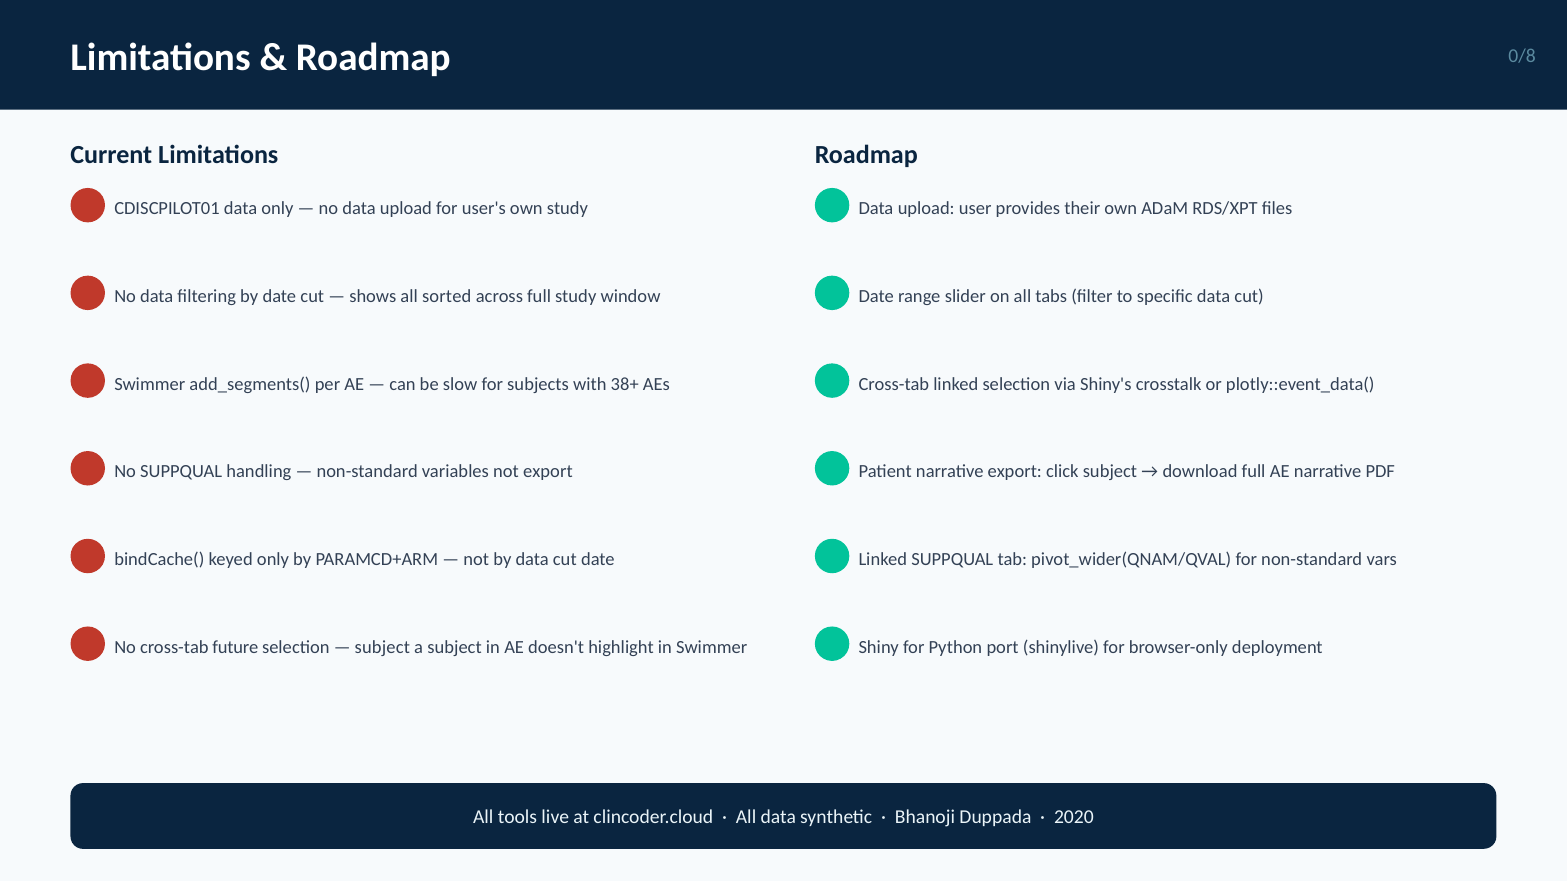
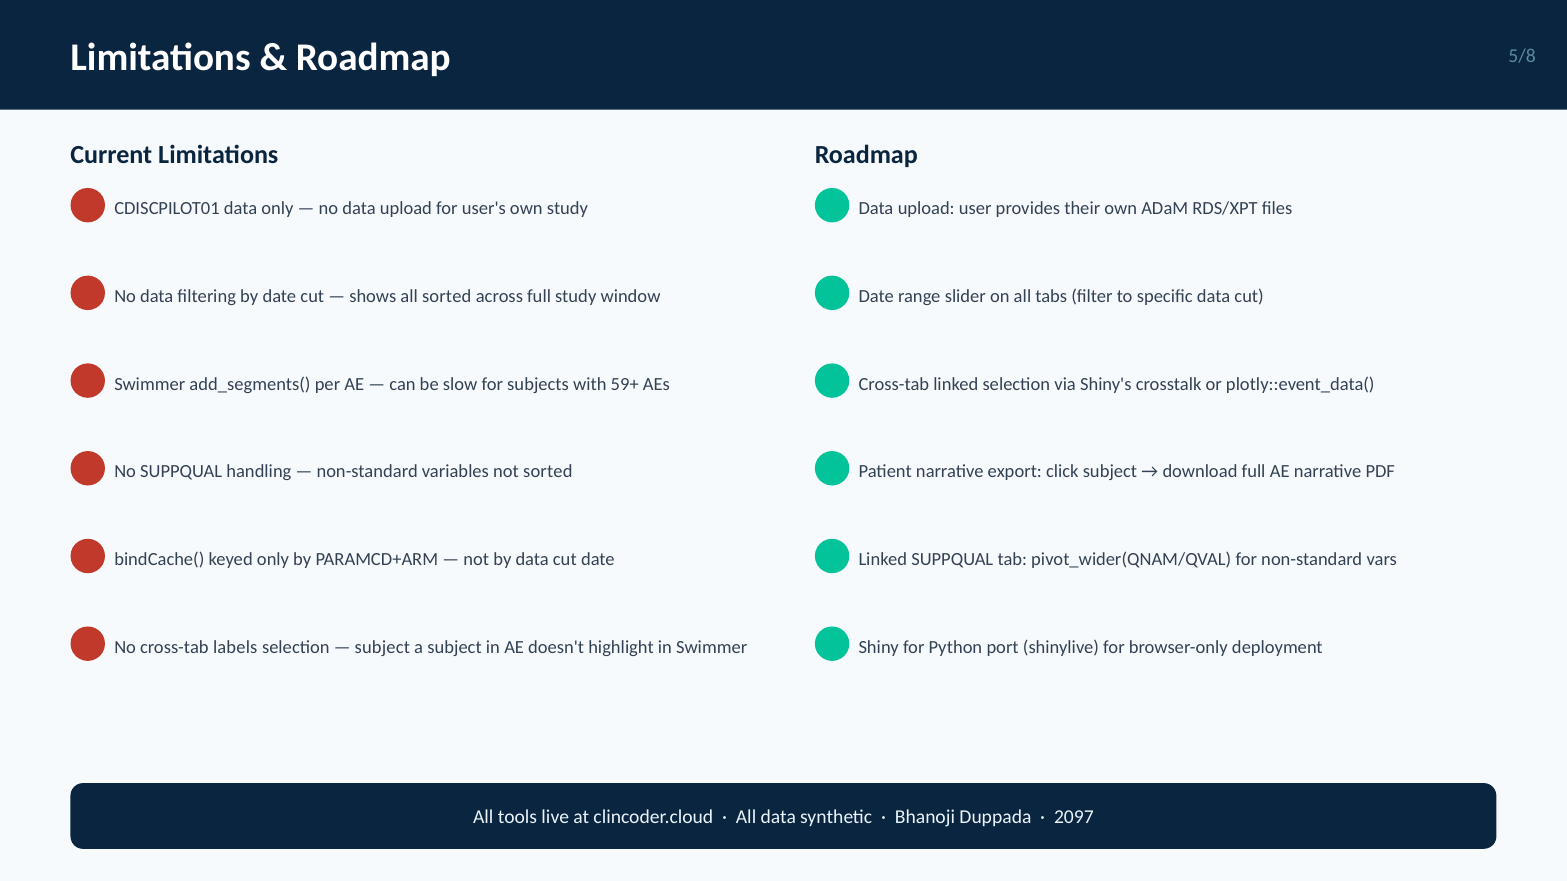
0/8: 0/8 -> 5/8 (1522, 56)
38+: 38+ -> 59+ (625, 384)
not export: export -> sorted (548, 472)
future: future -> labels (235, 648)
2020: 2020 -> 2097 (1074, 818)
